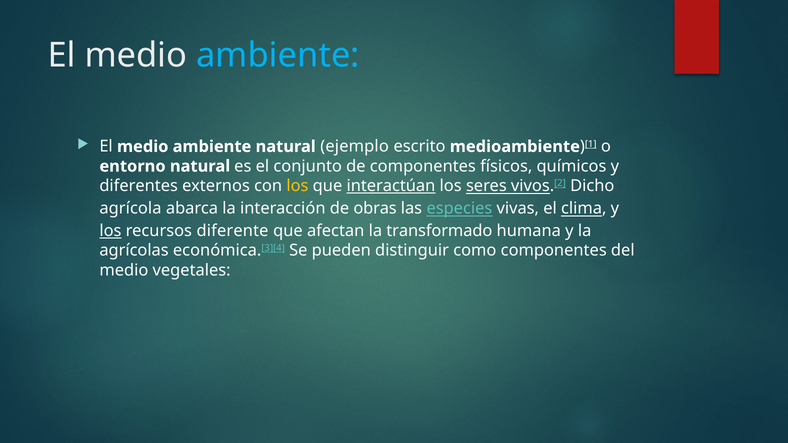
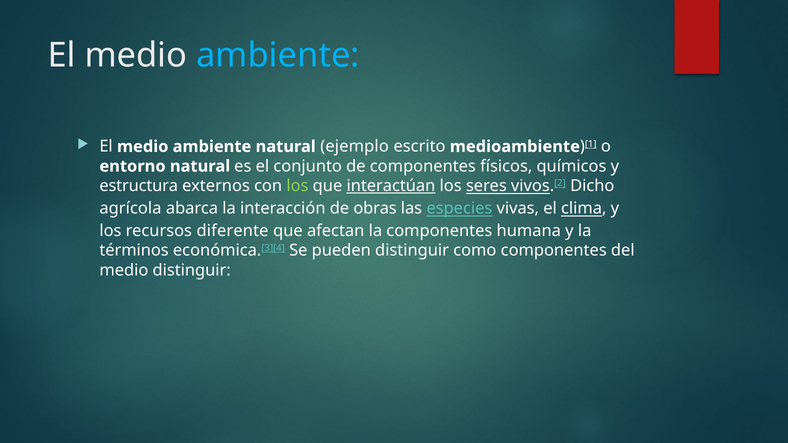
diferentes: diferentes -> estructura (139, 186)
los colour: yellow -> light green (297, 186)
los underline: present -> none (110, 231)
la transformado: transformado -> componentes (439, 231)
agrícolas: agrícolas -> términos (134, 251)
medio vegetales: vegetales -> distinguir (192, 270)
